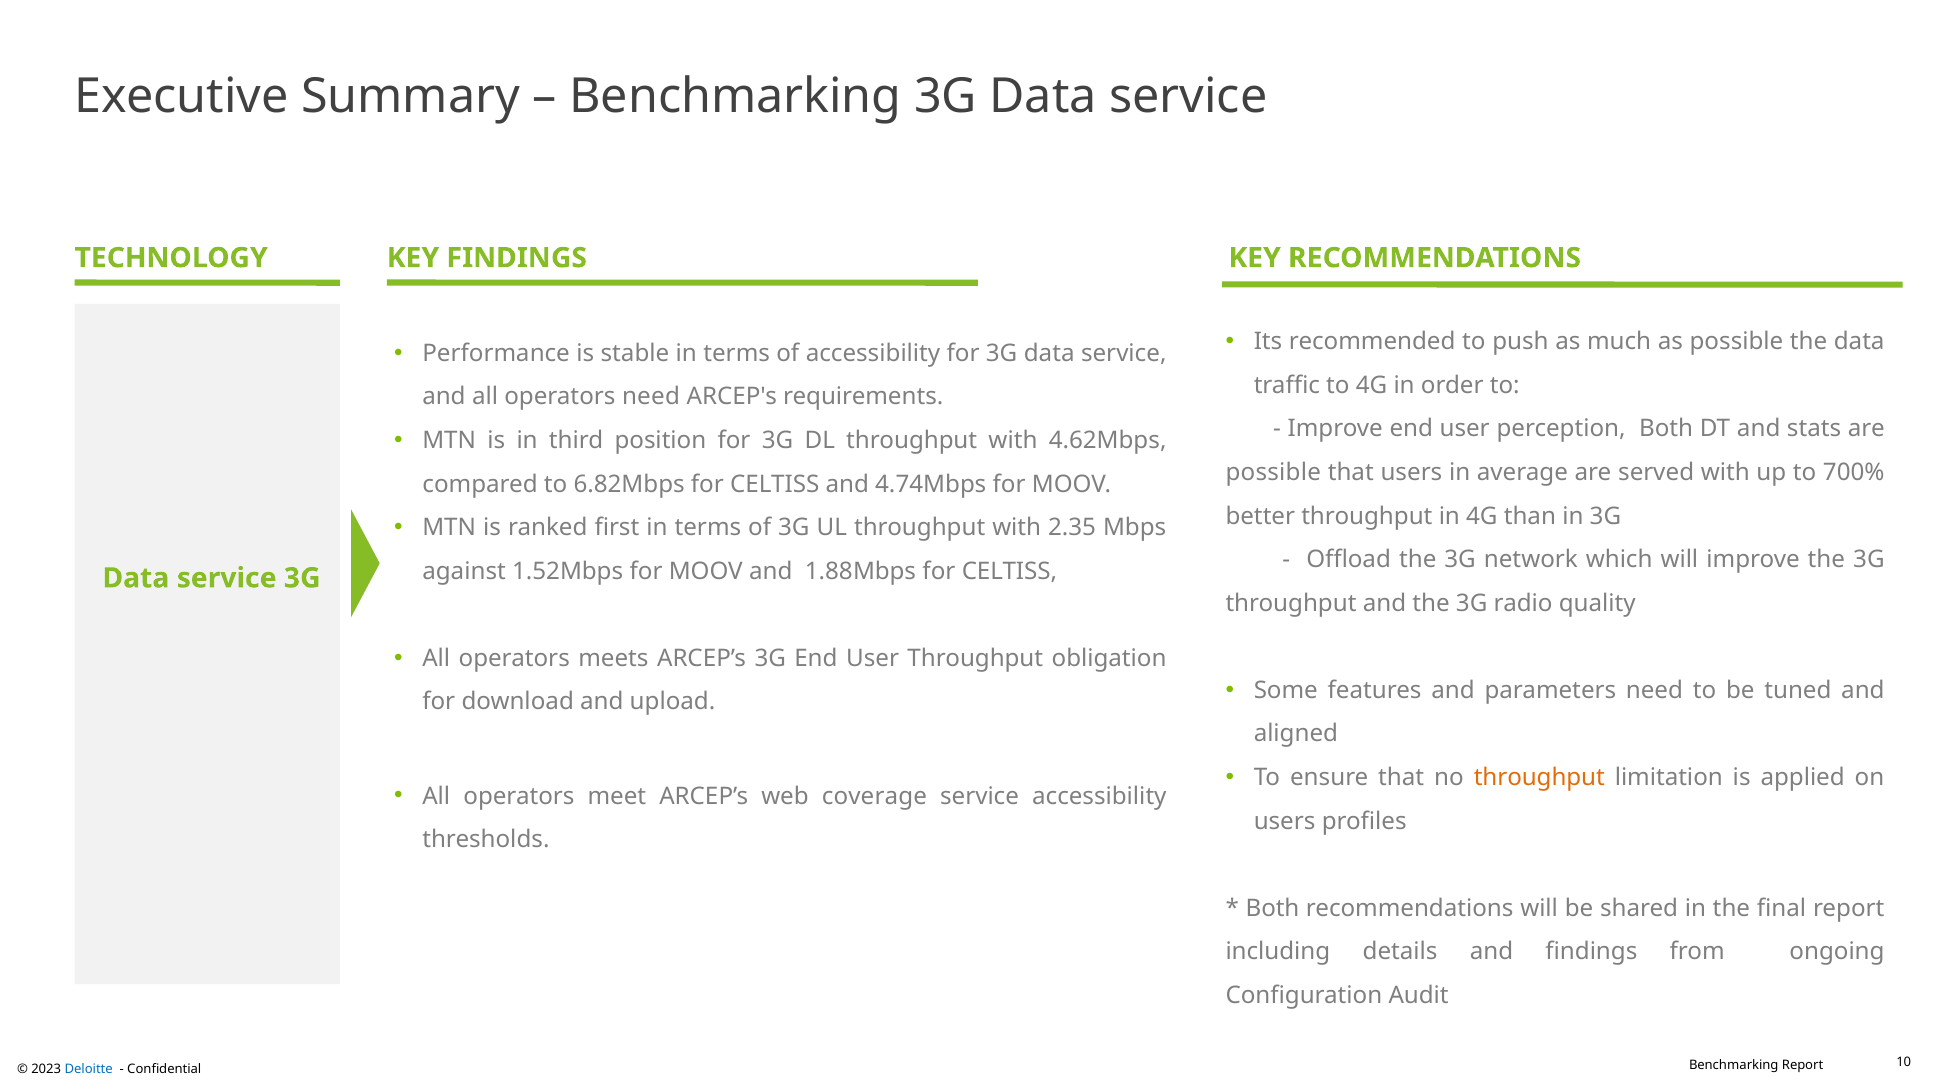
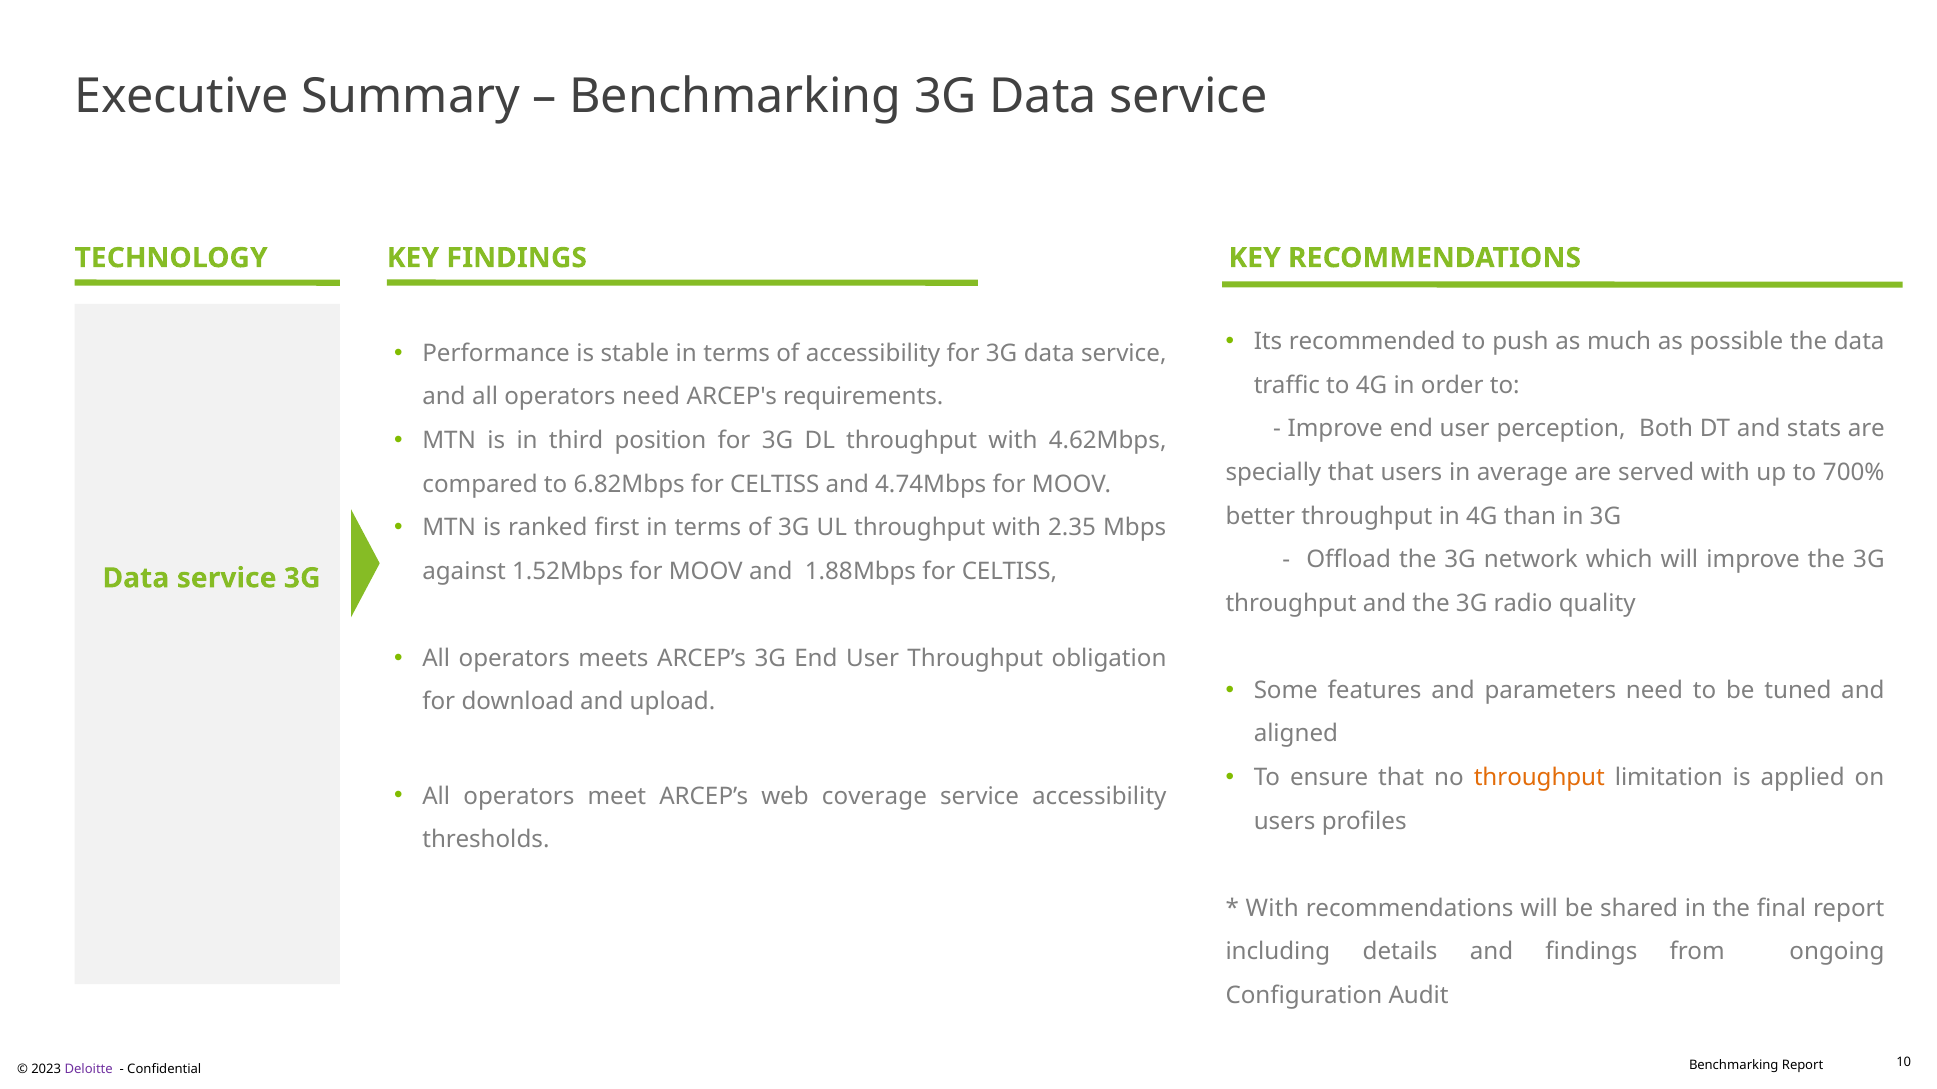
possible: possible -> specially (1273, 473)
Both: Both -> With (1272, 909)
Deloitte colour: blue -> purple (89, 1069)
